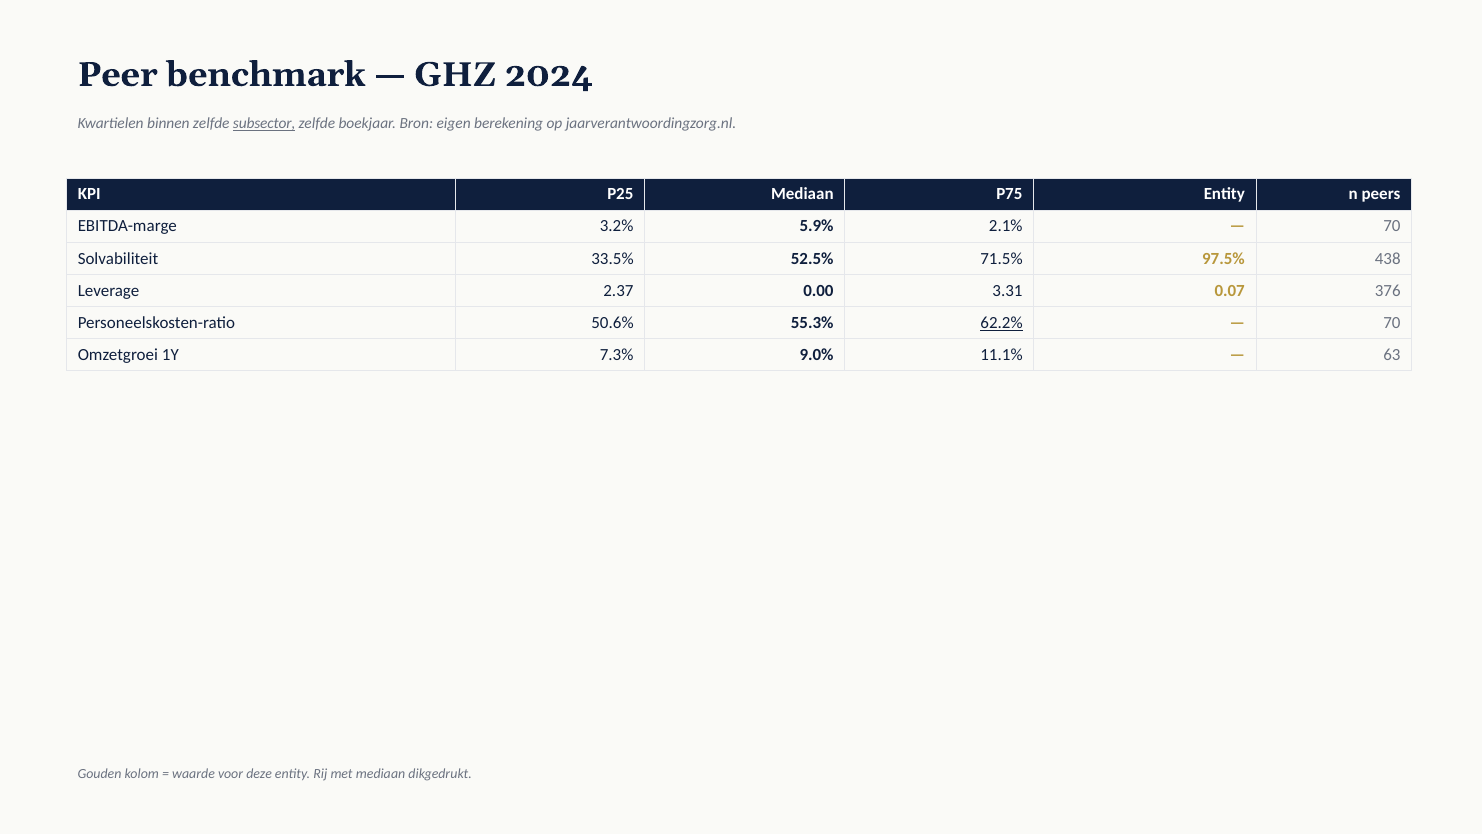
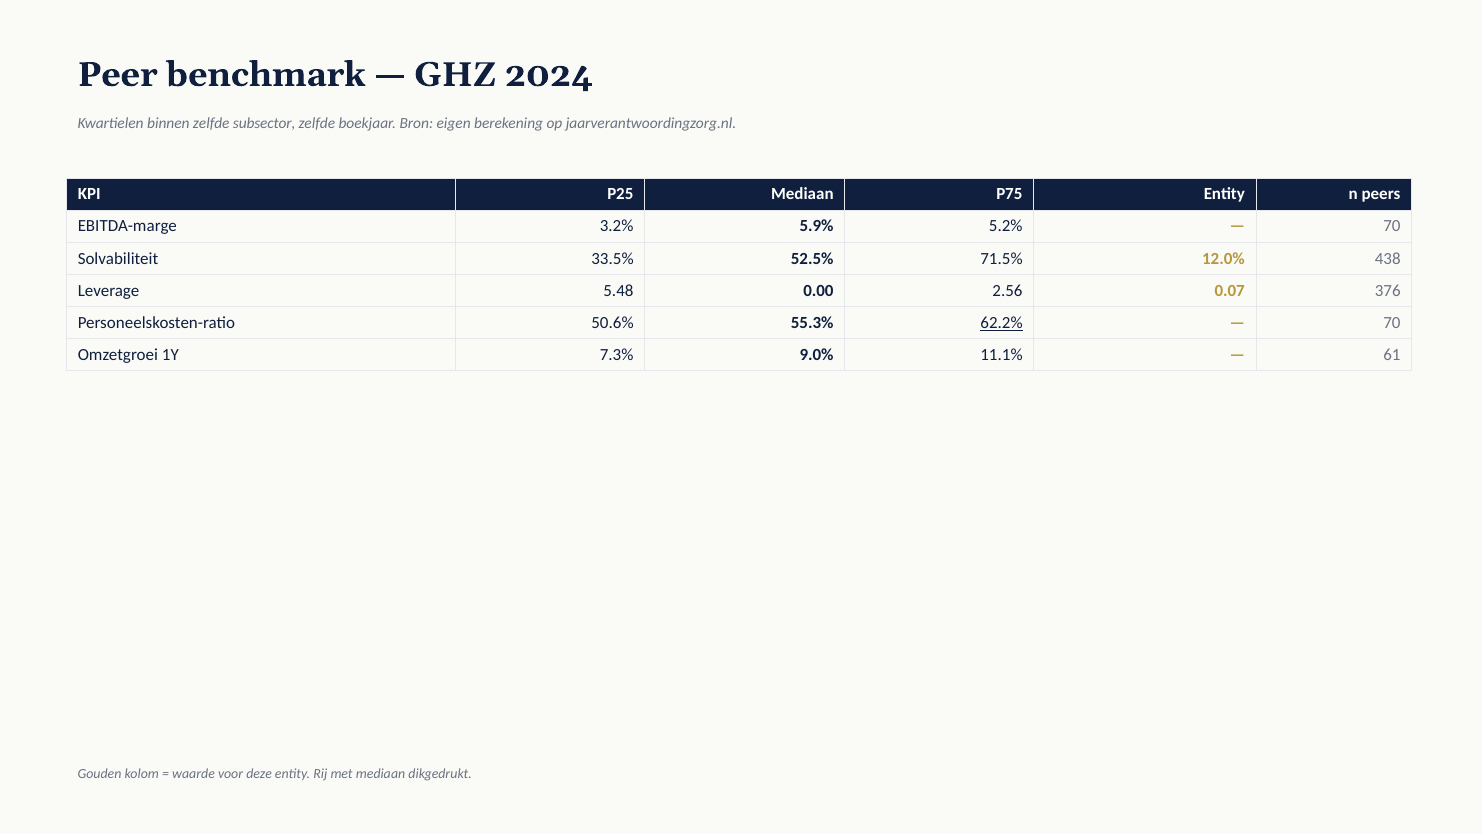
subsector underline: present -> none (264, 123)
2.1%: 2.1% -> 5.2% (1006, 226)
97.5%: 97.5% -> 12.0% (1223, 258)
2.37: 2.37 -> 5.48 (618, 290)
3.31: 3.31 -> 2.56 (1007, 290)
63: 63 -> 61 (1392, 355)
